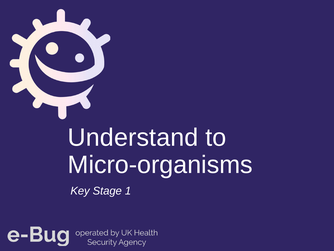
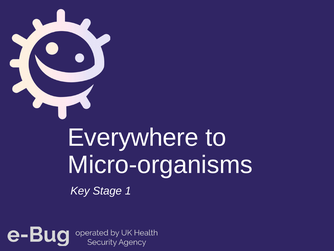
Understand: Understand -> Everywhere (133, 137)
